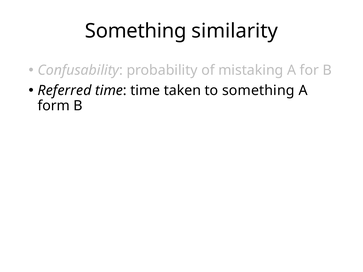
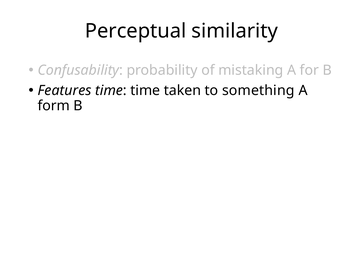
Something: Something -> Perceptual (136, 31)
Referred: Referred -> Features (65, 91)
